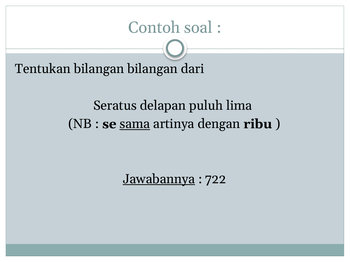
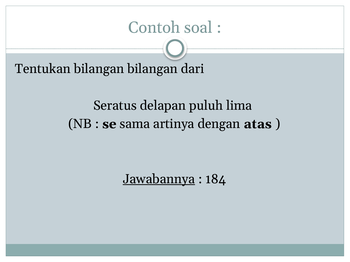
sama underline: present -> none (135, 124)
ribu: ribu -> atas (258, 124)
722: 722 -> 184 (216, 179)
